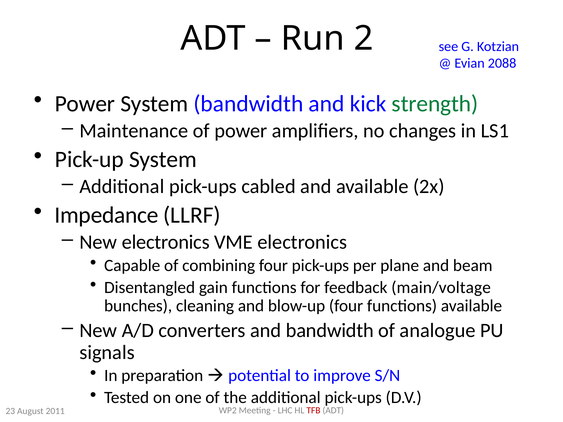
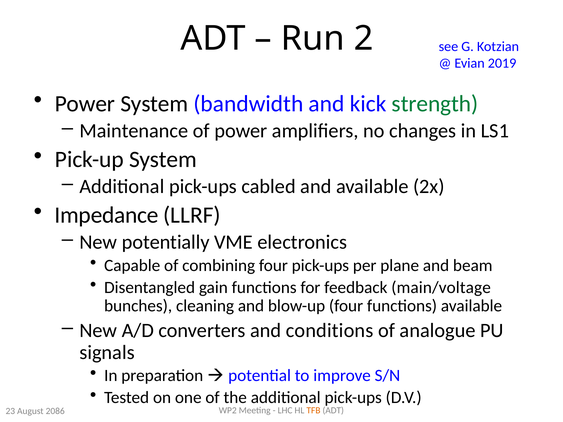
2088: 2088 -> 2019 (502, 63)
New electronics: electronics -> potentially (166, 242)
and bandwidth: bandwidth -> conditions (330, 331)
TFB colour: red -> orange (313, 411)
2011: 2011 -> 2086 (55, 411)
